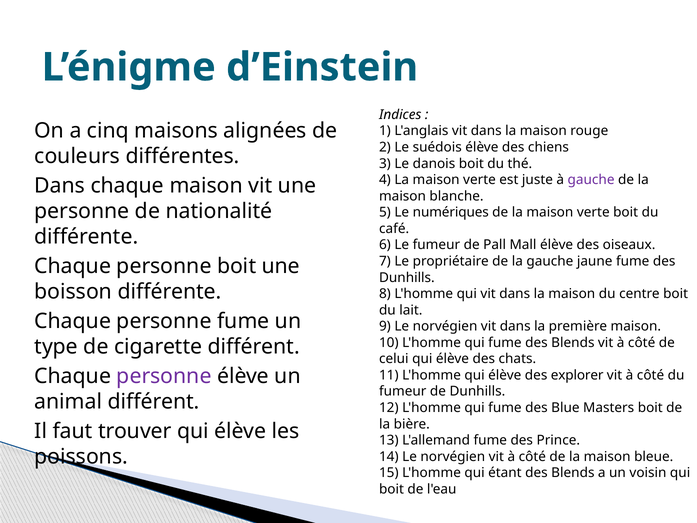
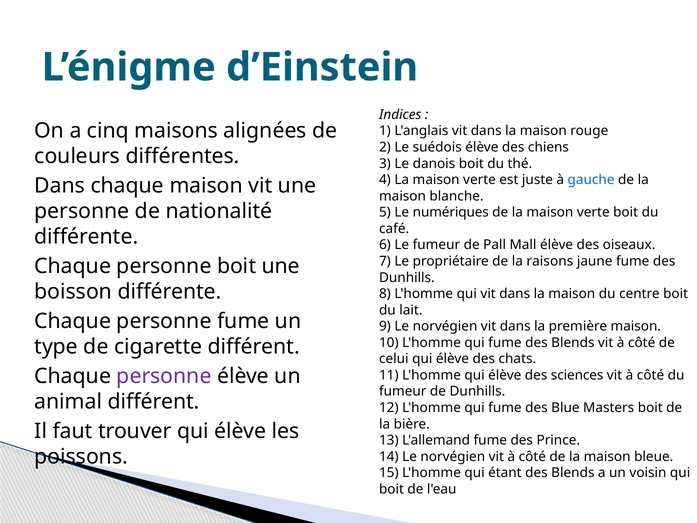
gauche colour: purple -> blue (591, 180)
la gauche: gauche -> raisons (550, 261)
explorer: explorer -> sciences (577, 375)
